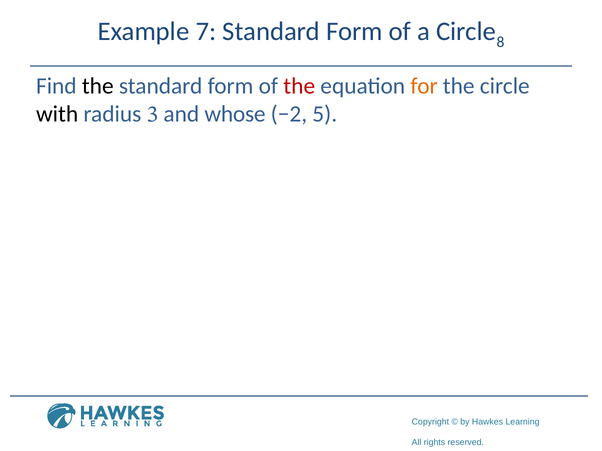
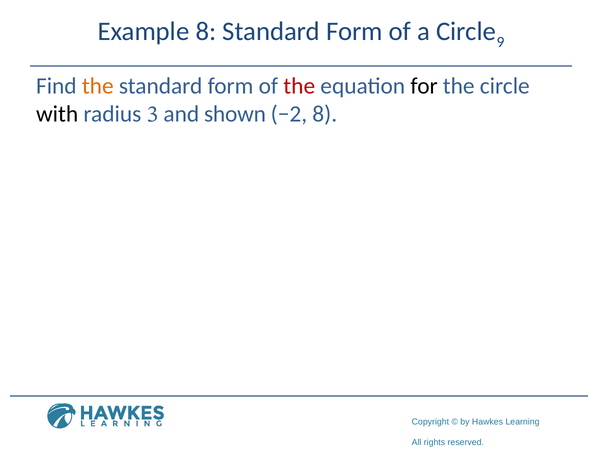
Example 7: 7 -> 8 (206, 32)
8: 8 -> 9 (500, 42)
the colour: black -> orange (98, 86)
for colour: orange -> black (424, 86)
whose: whose -> shown (235, 114)
−2 5: 5 -> 8 (325, 114)
